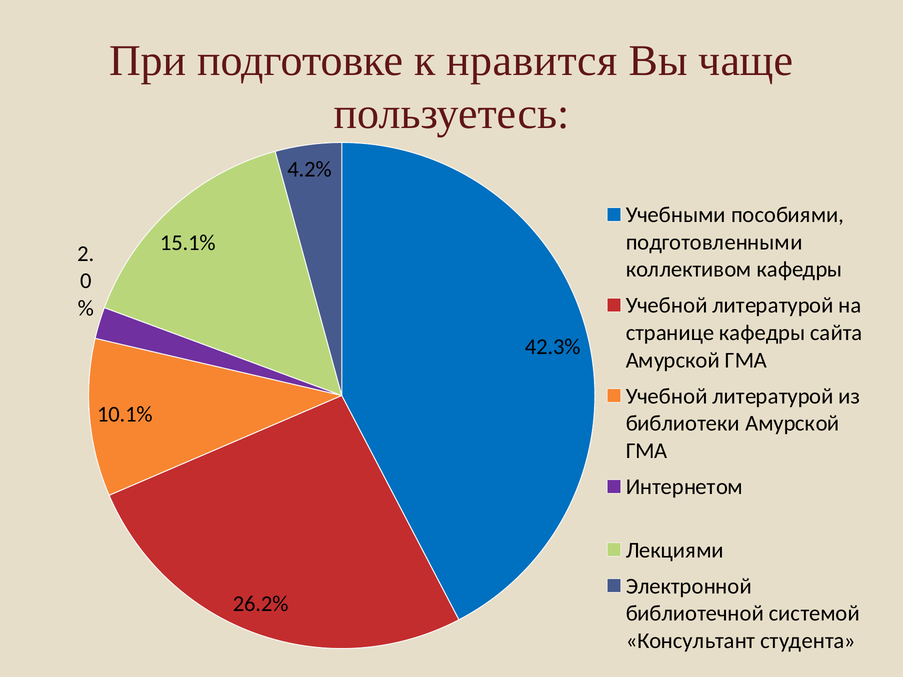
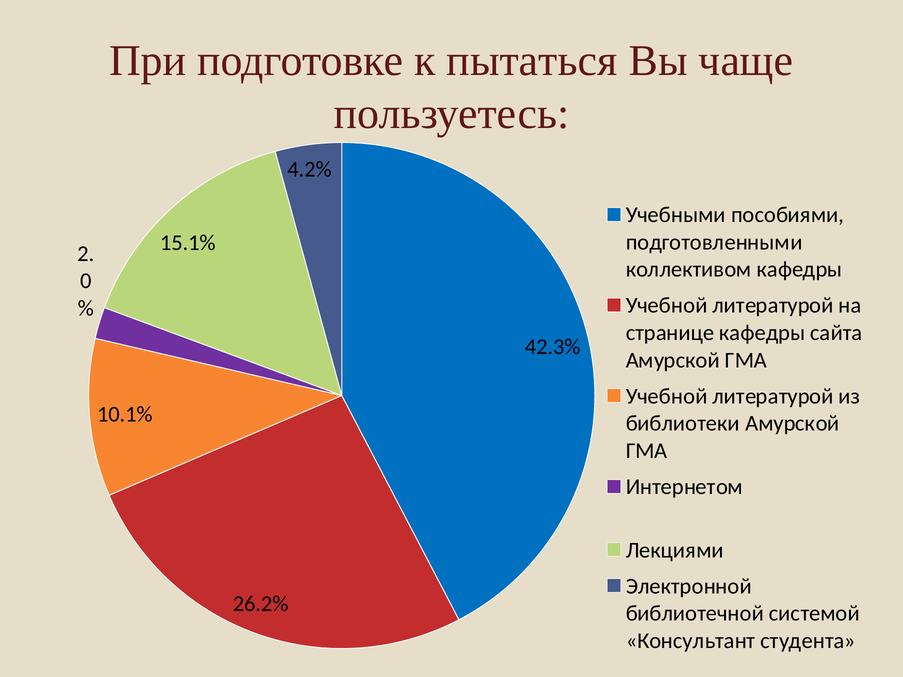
нравится: нравится -> пытаться (532, 61)
